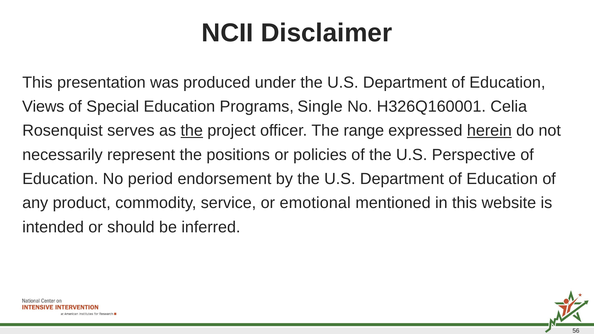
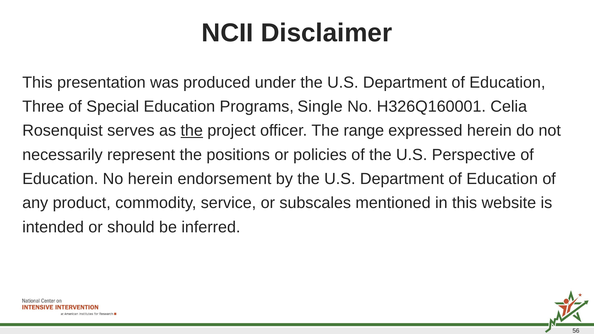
Views: Views -> Three (43, 107)
herein underline: present -> none (489, 131)
No period: period -> herein (150, 179)
emotional: emotional -> subscales (315, 203)
